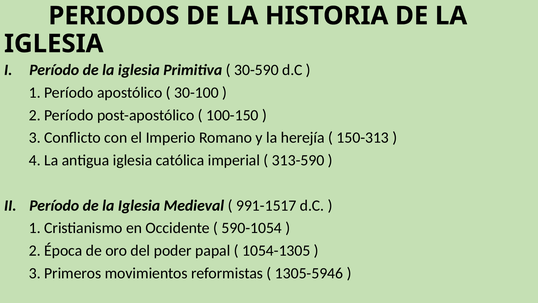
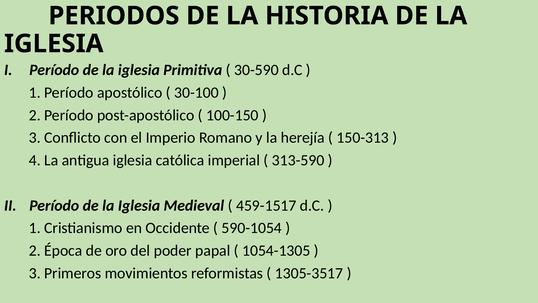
991-1517: 991-1517 -> 459-1517 (266, 205)
1305-5946: 1305-5946 -> 1305-3517 (309, 273)
